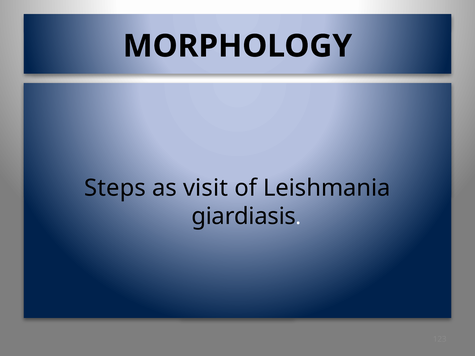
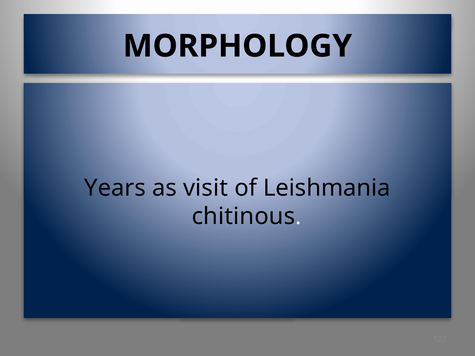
Steps: Steps -> Years (115, 188)
giardiasis: giardiasis -> chitinous (243, 217)
